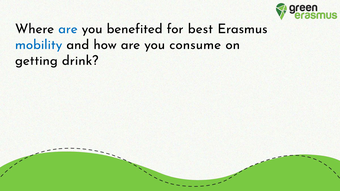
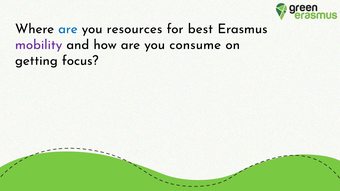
benefited: benefited -> resources (134, 29)
mobility colour: blue -> purple (39, 45)
drink: drink -> focus (80, 61)
